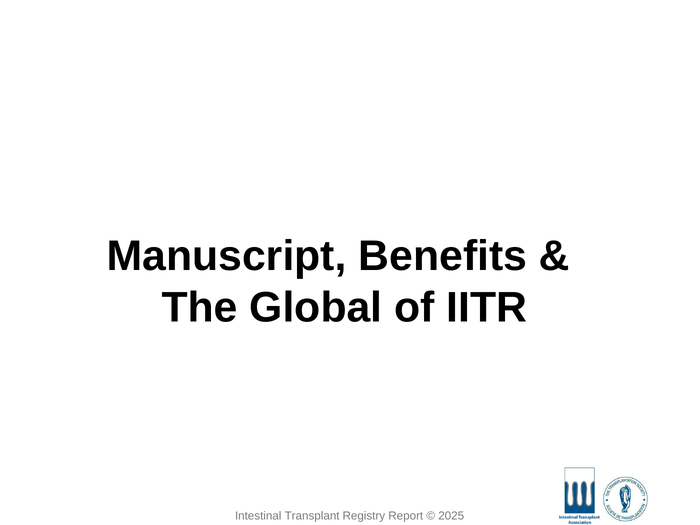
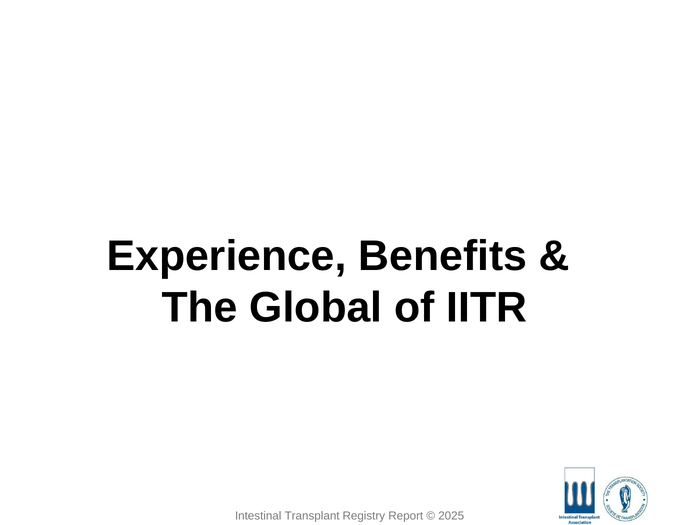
Manuscript: Manuscript -> Experience (227, 256)
